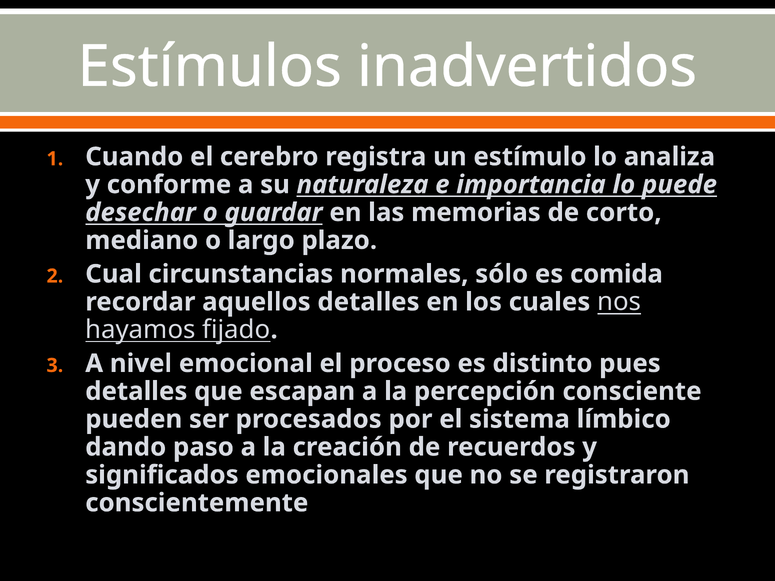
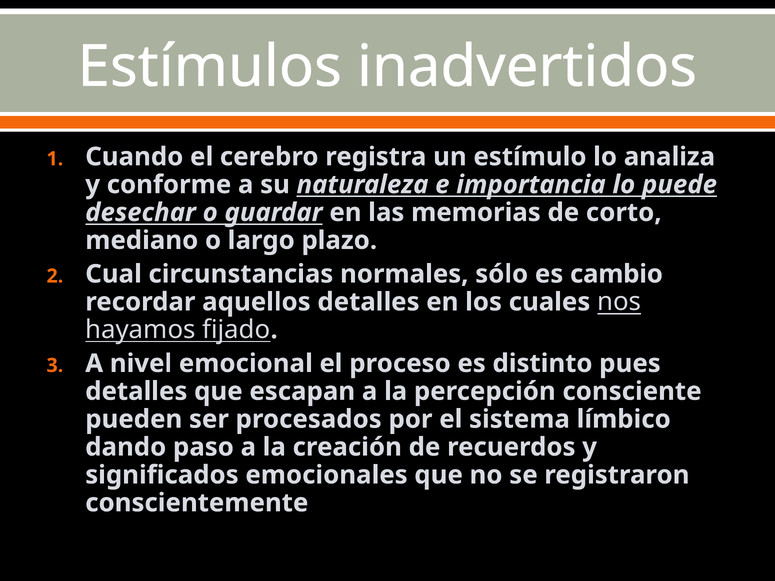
comida: comida -> cambio (616, 274)
